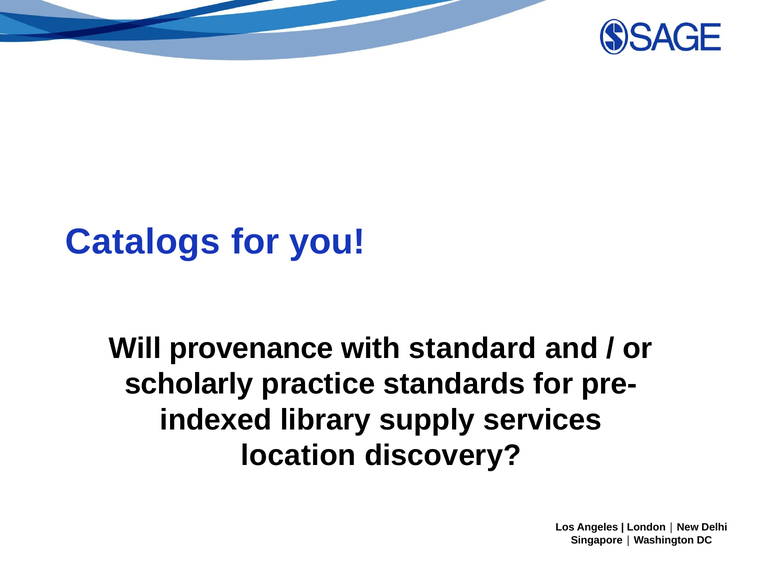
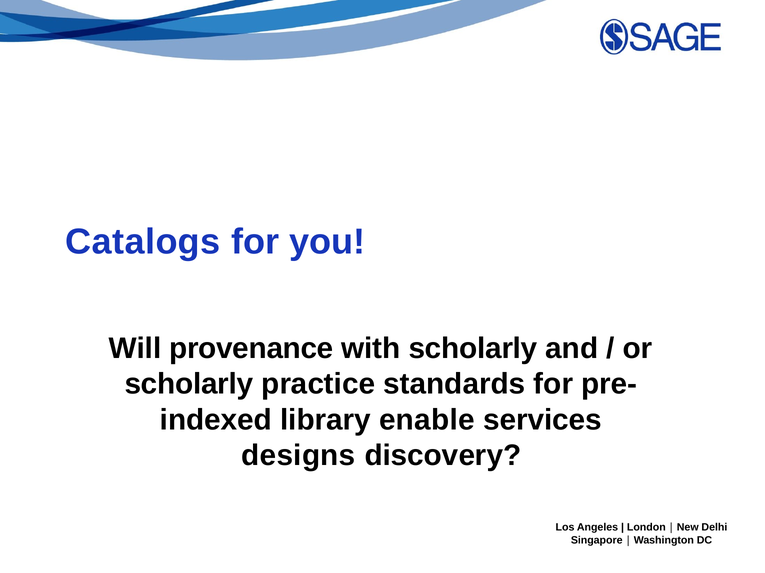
with standard: standard -> scholarly (473, 349)
supply: supply -> enable (427, 420)
location: location -> designs (298, 456)
